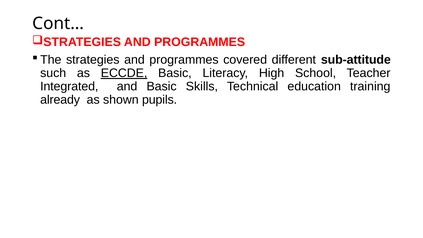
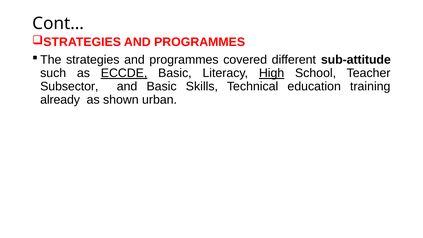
High underline: none -> present (272, 73)
Integrated: Integrated -> Subsector (69, 87)
pupils: pupils -> urban (160, 100)
